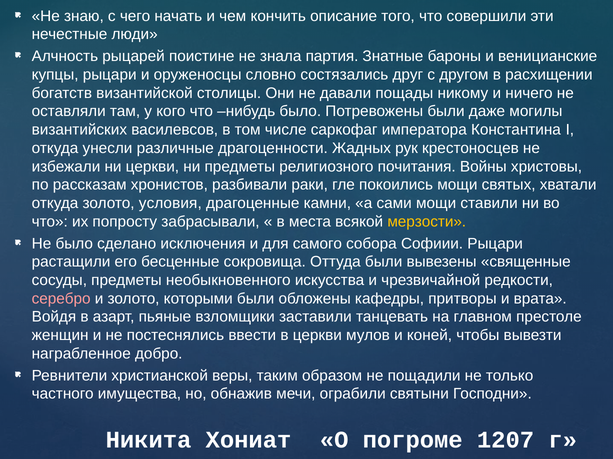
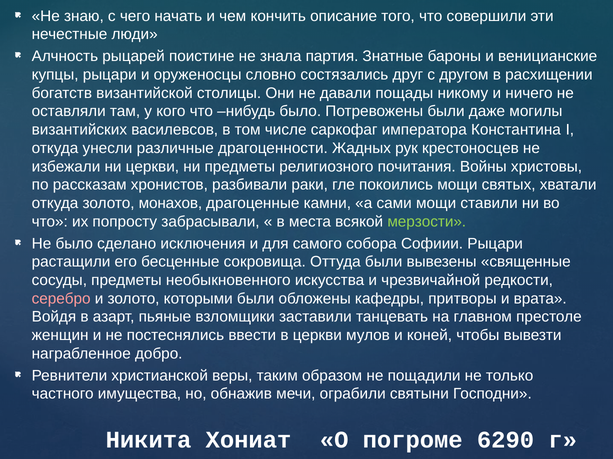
условия: условия -> монахов (170, 204)
мерзости colour: yellow -> light green (427, 222)
1207: 1207 -> 6290 (506, 440)
